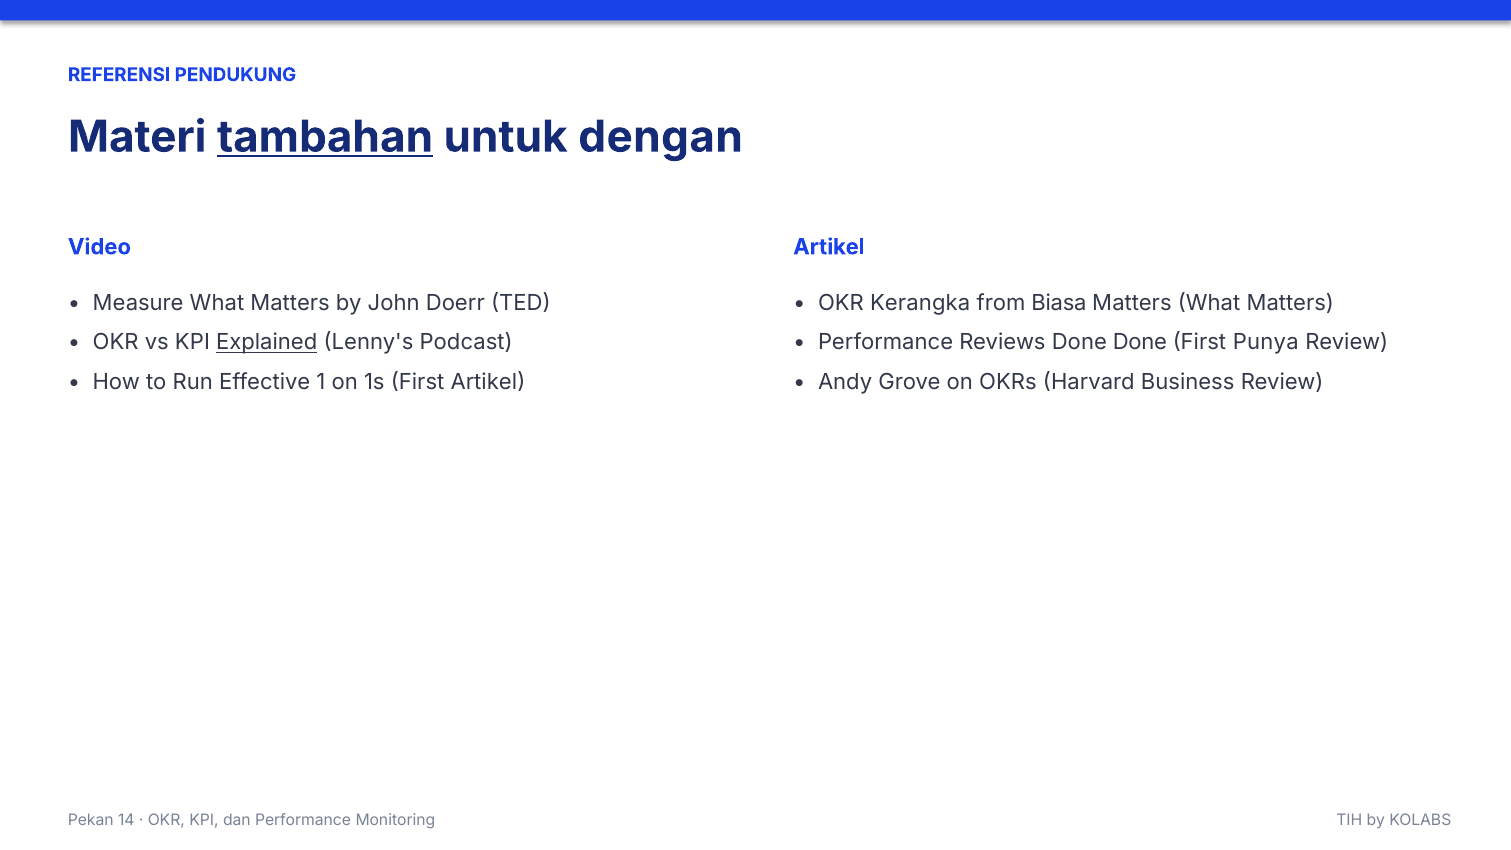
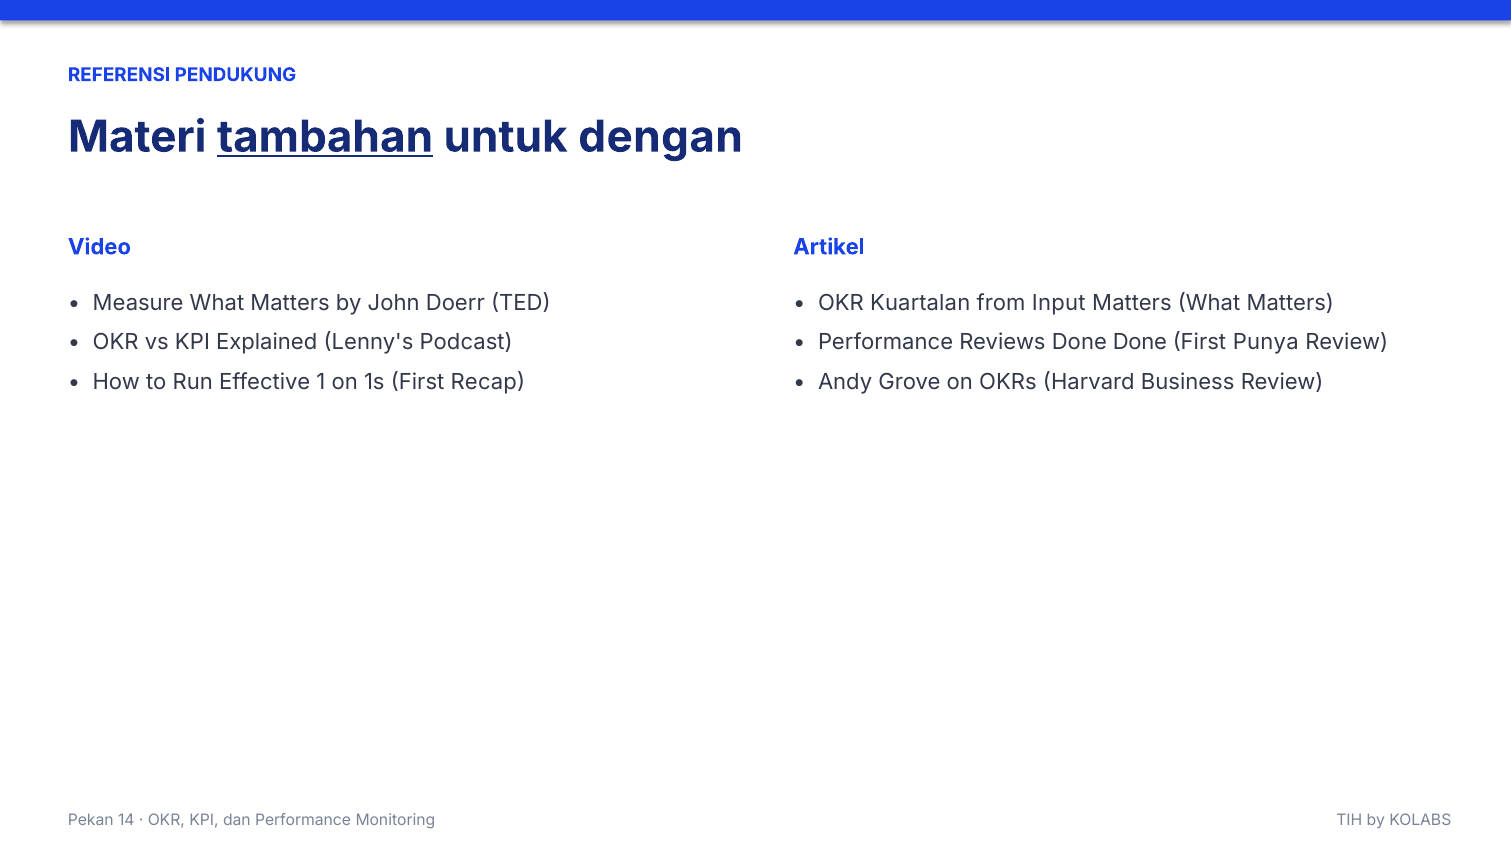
Kerangka: Kerangka -> Kuartalan (920, 304)
Biasa: Biasa -> Input (1059, 304)
Explained underline: present -> none (267, 343)
First Artikel: Artikel -> Recap (488, 382)
